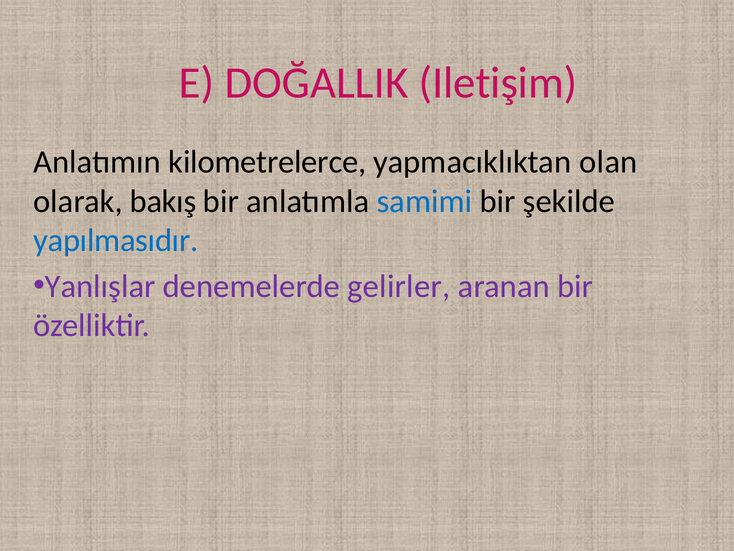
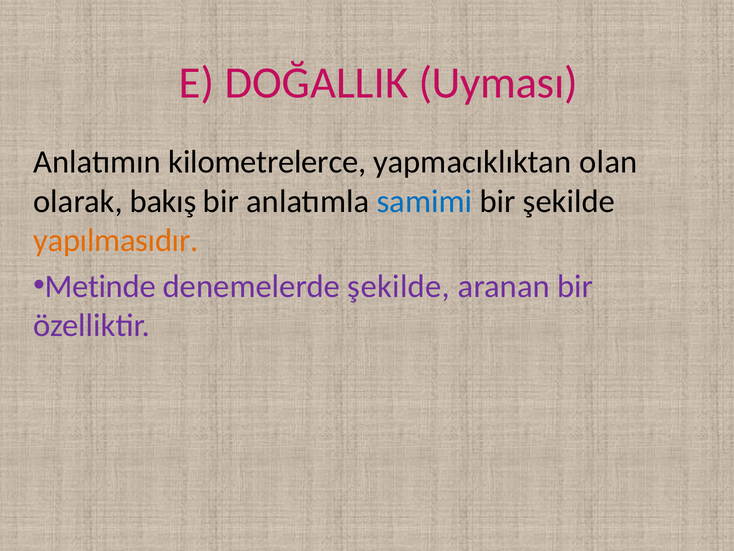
Iletişim: Iletişim -> Uyması (498, 83)
yapılmasıdır colour: blue -> orange (116, 240)
Yanlışlar: Yanlışlar -> Metinde (100, 286)
denemelerde gelirler: gelirler -> şekilde (399, 286)
